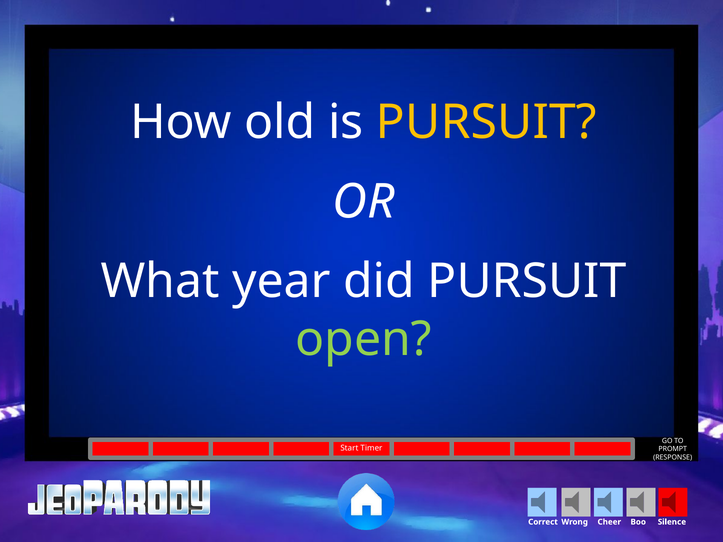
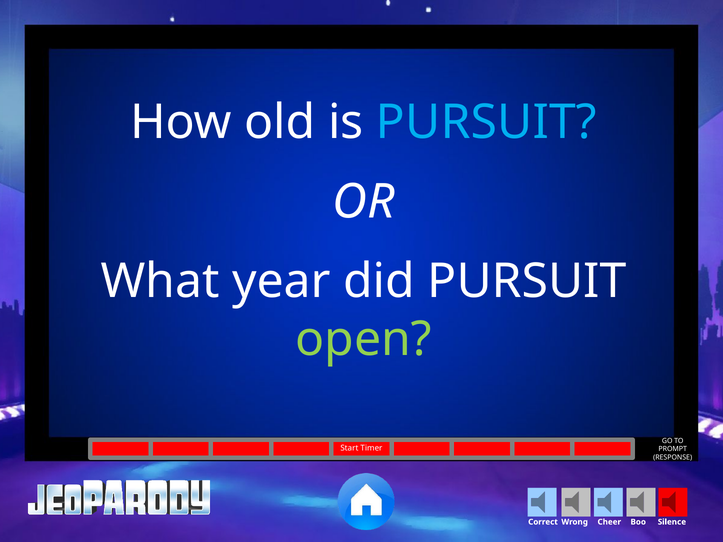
PURSUIT colour: yellow -> light blue (486, 123)
